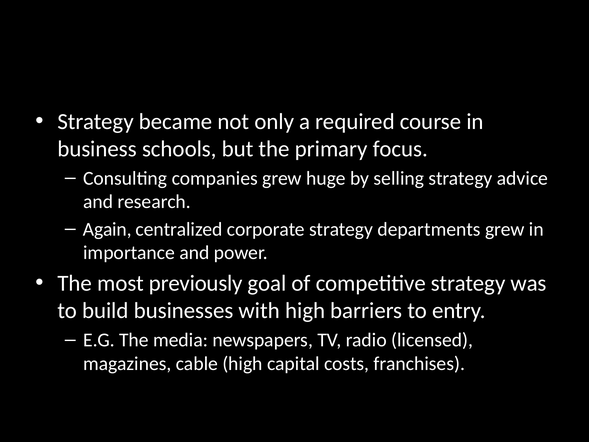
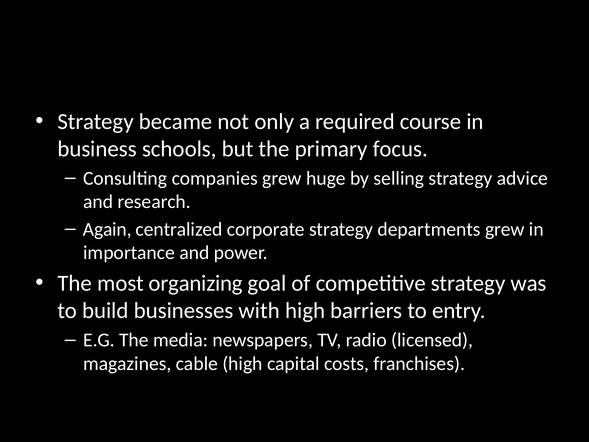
previously: previously -> organizing (196, 283)
